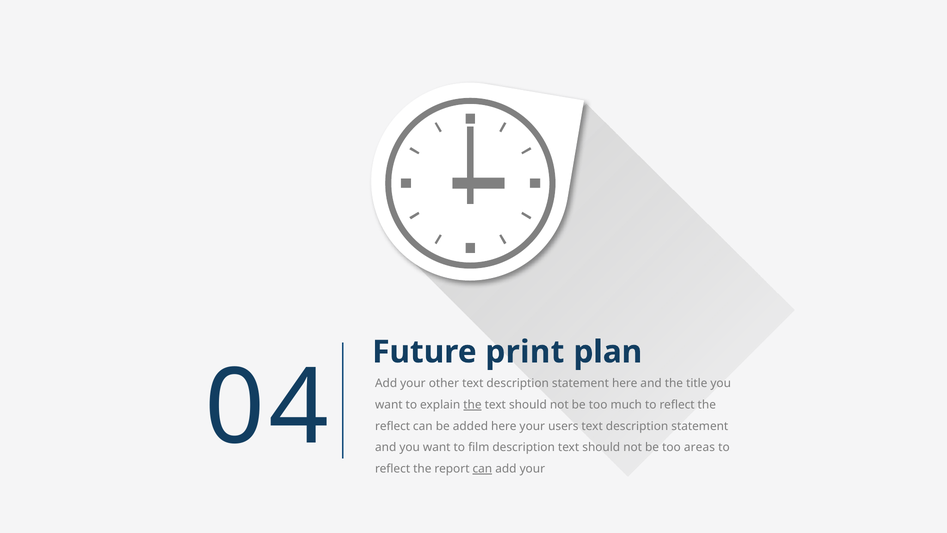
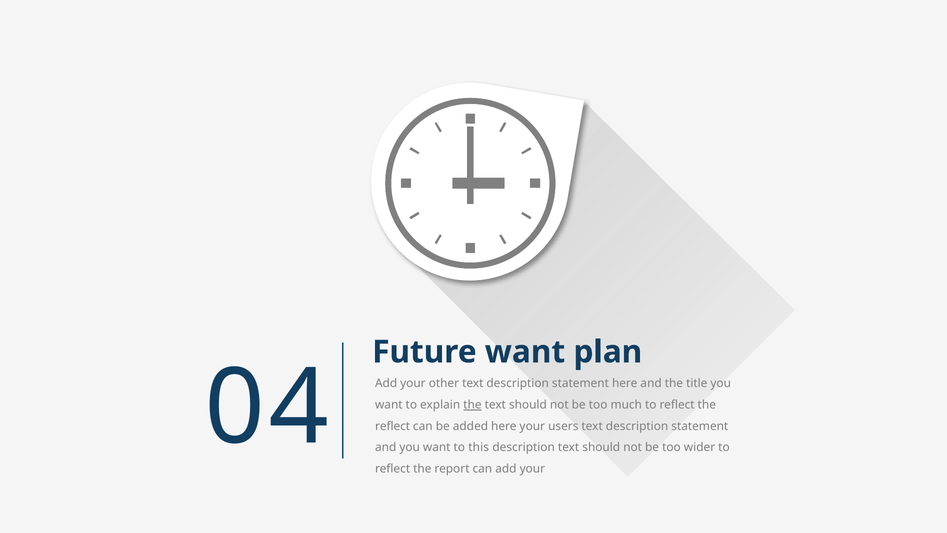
Future print: print -> want (525, 352)
film: film -> this (479, 447)
areas: areas -> wider (700, 447)
can underline: present -> none (482, 469)
